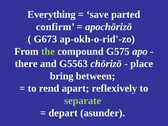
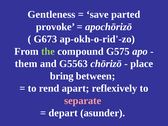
Everything: Everything -> Gentleness (51, 14)
confirm: confirm -> provoke (55, 27)
there: there -> them (26, 64)
separate colour: light green -> pink (83, 101)
